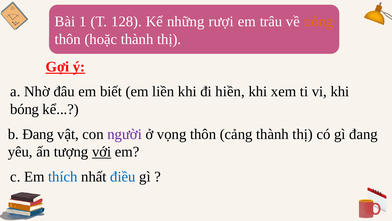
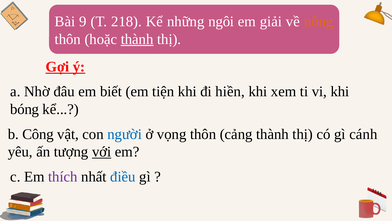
1: 1 -> 9 (83, 21)
128: 128 -> 218 (126, 21)
rượi: rượi -> ngôi (221, 21)
trâu: trâu -> giải (271, 21)
thành underline: none -> present (137, 39)
liền: liền -> tiện (163, 91)
b Đang: Đang -> Công (38, 134)
người colour: purple -> blue (125, 134)
gì đang: đang -> cánh (363, 134)
thích colour: blue -> purple (63, 176)
